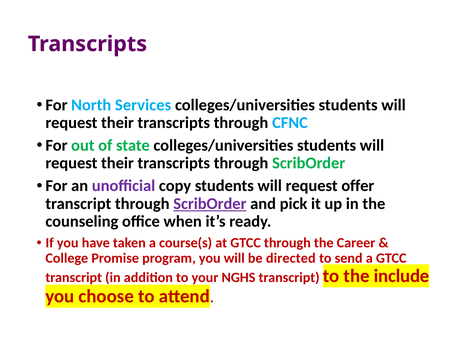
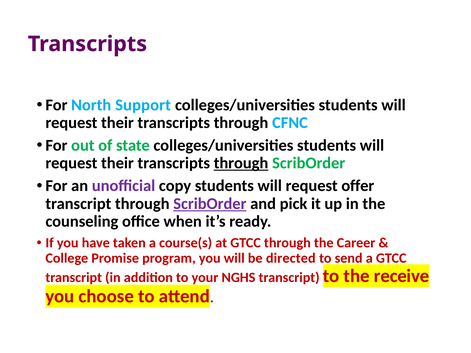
Services: Services -> Support (143, 105)
through underline: none -> present (241, 163)
include: include -> receive (402, 276)
